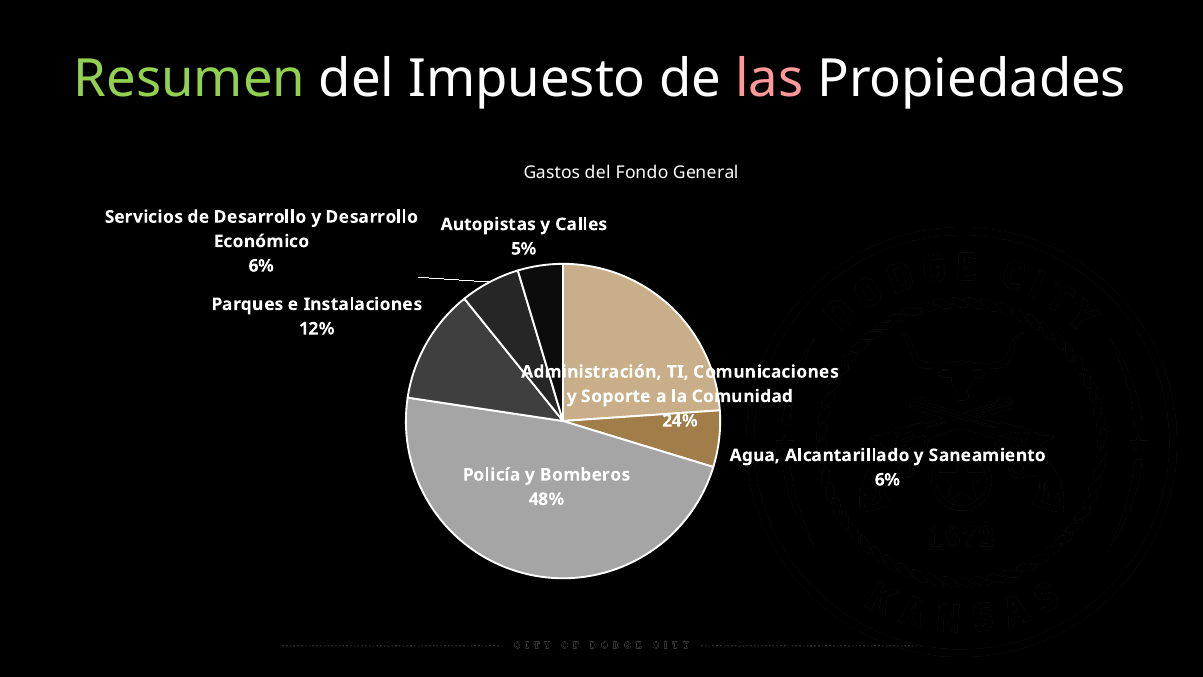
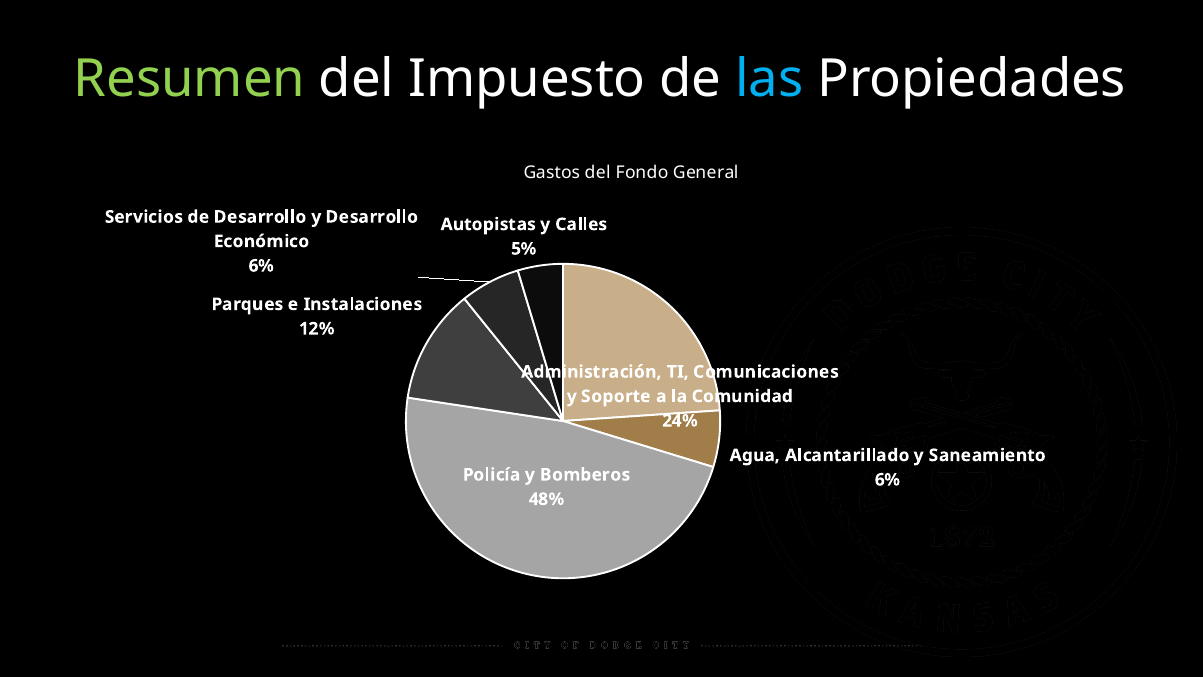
las colour: pink -> light blue (769, 79)
